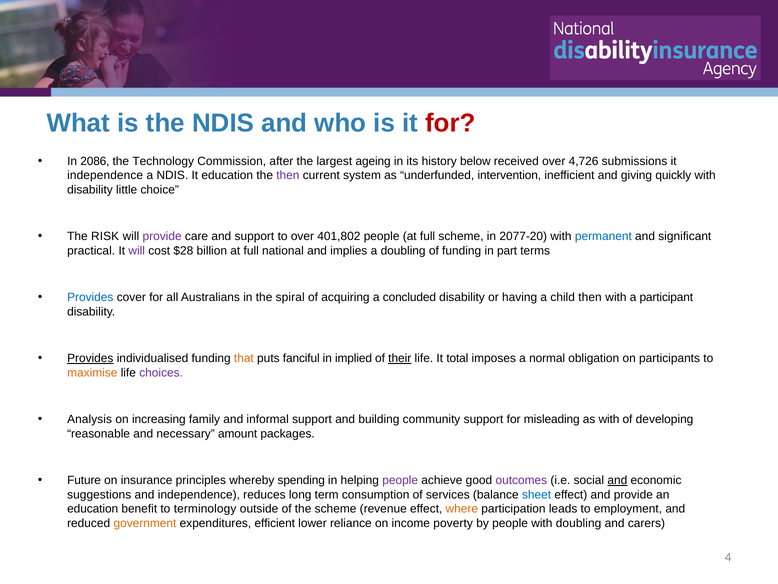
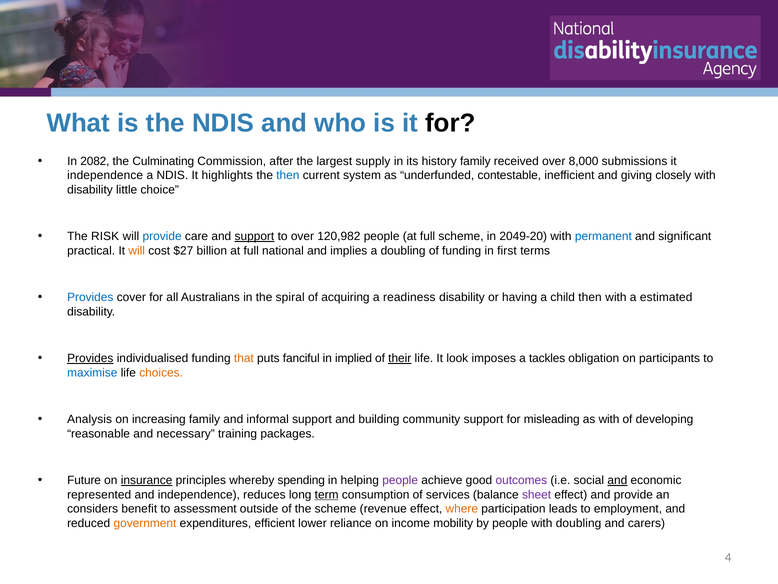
for colour: red -> black (450, 123)
2086: 2086 -> 2082 (95, 161)
Technology: Technology -> Culminating (163, 161)
ageing: ageing -> supply (373, 161)
history below: below -> family (475, 161)
4,726: 4,726 -> 8,000 (584, 161)
It education: education -> highlights (227, 175)
then colour: purple -> blue (288, 175)
intervention: intervention -> contestable (509, 175)
quickly: quickly -> closely (673, 175)
provide colour: purple -> blue (162, 236)
support underline: none -> present (254, 236)
401,802: 401,802 -> 120,982 (339, 236)
2077-20: 2077-20 -> 2049-20 (523, 236)
will colour: purple -> orange (137, 250)
$28: $28 -> $27 (183, 250)
part: part -> first (507, 250)
concluded: concluded -> readiness (409, 297)
participant: participant -> estimated (666, 297)
total: total -> look (457, 358)
normal: normal -> tackles (547, 358)
maximise colour: orange -> blue (92, 372)
choices colour: purple -> orange (161, 372)
amount: amount -> training (238, 433)
insurance underline: none -> present (147, 480)
suggestions: suggestions -> represented (99, 494)
term underline: none -> present (327, 494)
sheet colour: blue -> purple (537, 494)
education: education -> considers (93, 509)
terminology: terminology -> assessment (205, 509)
poverty: poverty -> mobility (453, 523)
